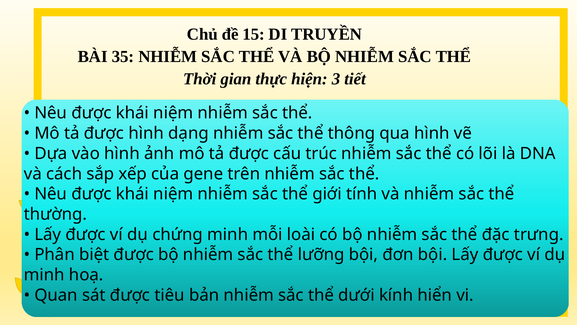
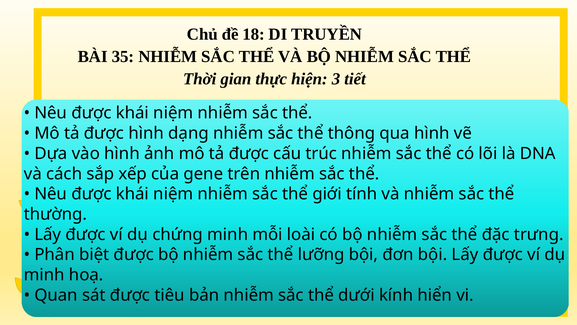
15: 15 -> 18 (254, 34)
